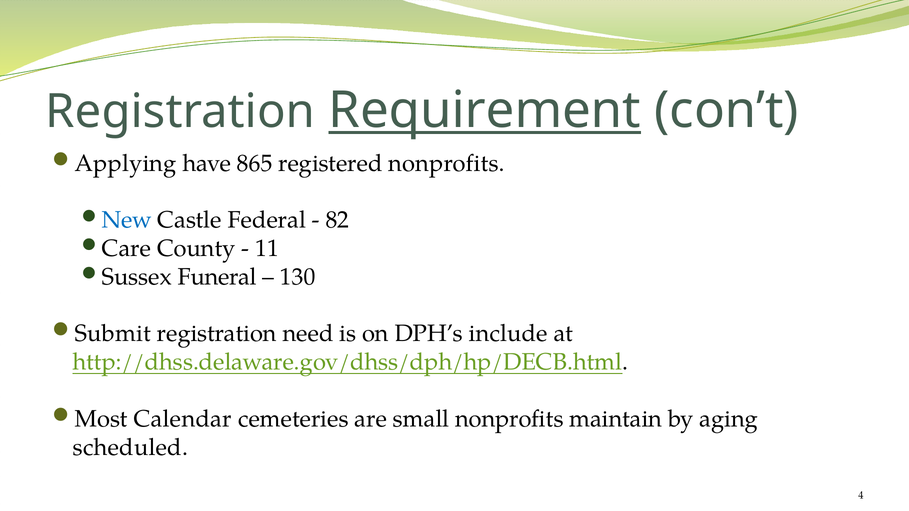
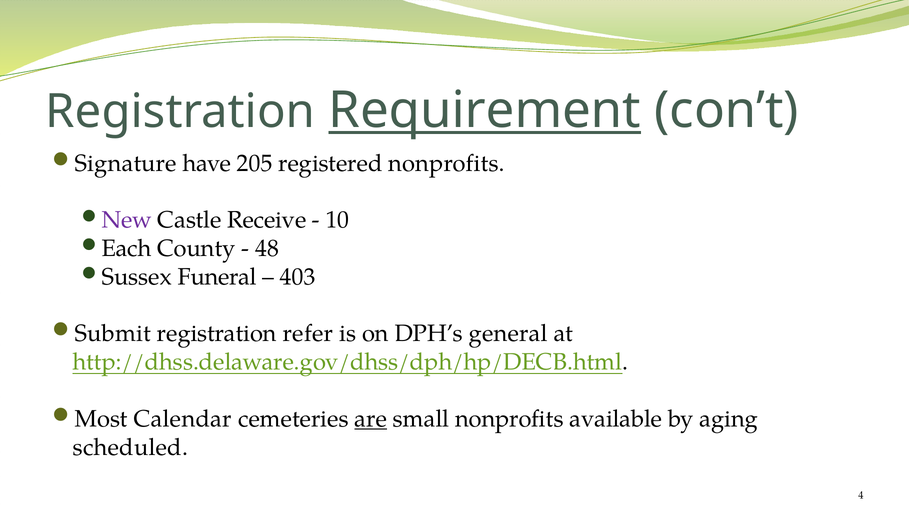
Applying: Applying -> Signature (126, 164)
865: 865 -> 205 (255, 164)
New colour: blue -> purple (127, 220)
Federal: Federal -> Receive (267, 220)
82: 82 -> 10 (337, 220)
Care: Care -> Each (127, 249)
11: 11 -> 48 (267, 249)
130: 130 -> 403 (298, 277)
need: need -> refer (308, 334)
include: include -> general (508, 334)
are underline: none -> present (371, 419)
maintain: maintain -> available (616, 419)
